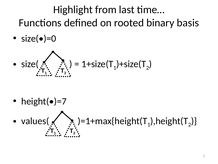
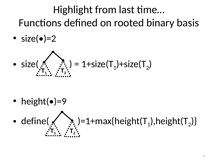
size(•)=0: size(•)=0 -> size(•)=2 (39, 38)
height(•)=7: height(•)=7 -> height(•)=9 (44, 101)
values(: values( -> define( (35, 121)
